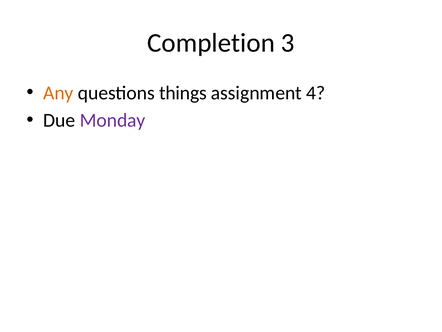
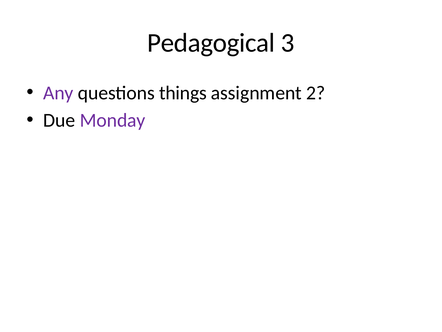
Completion: Completion -> Pedagogical (211, 43)
Any colour: orange -> purple (58, 93)
4: 4 -> 2 (316, 93)
